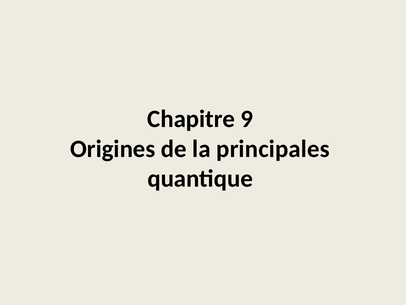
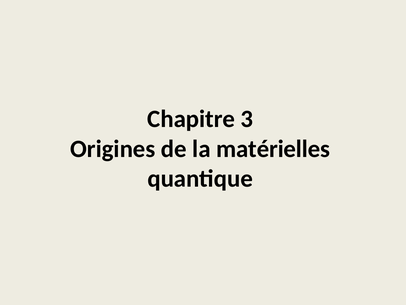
9: 9 -> 3 (247, 119)
principales: principales -> matérielles (273, 149)
